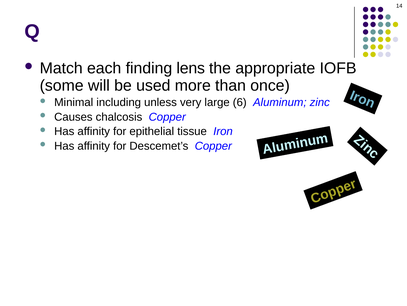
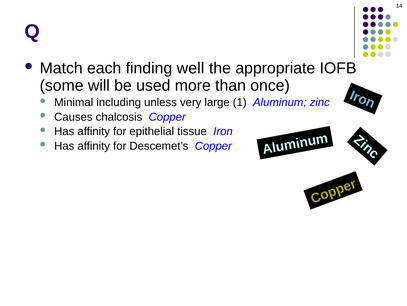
lens: lens -> well (191, 68)
6: 6 -> 1 (240, 102)
